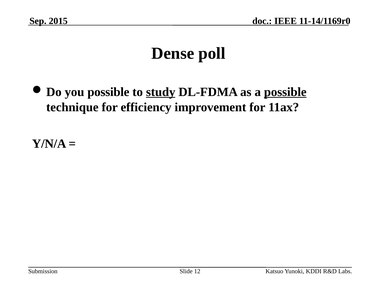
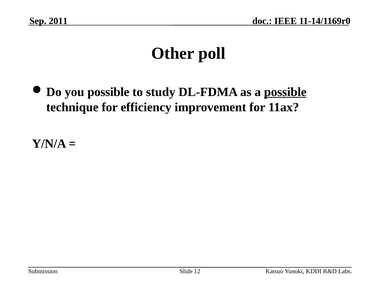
2015: 2015 -> 2011 (58, 21)
Dense: Dense -> Other (173, 53)
study underline: present -> none (161, 92)
